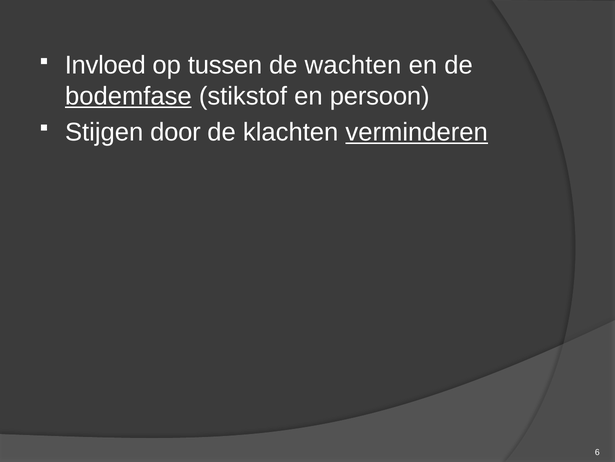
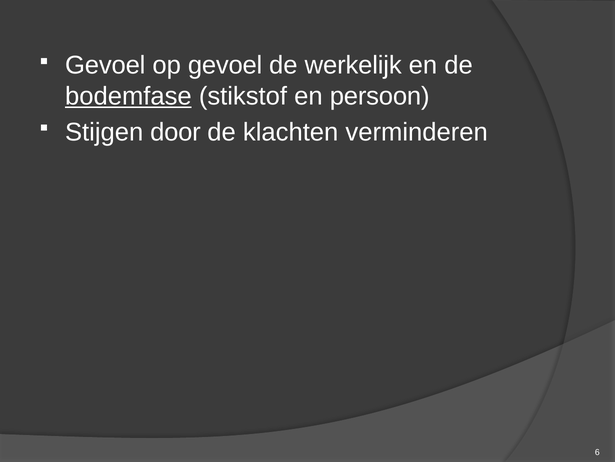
Invloed: Invloed -> Gevoel (105, 65)
op tussen: tussen -> gevoel (225, 65)
wachten: wachten -> werkelijk (353, 65)
verminderen underline: present -> none (417, 132)
